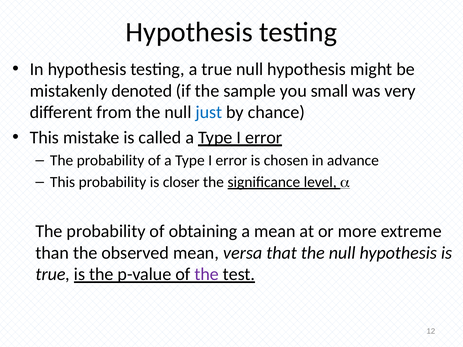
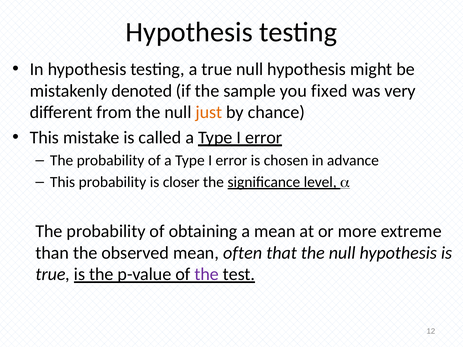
small: small -> fixed (329, 91)
just colour: blue -> orange (209, 112)
versa: versa -> often (243, 253)
